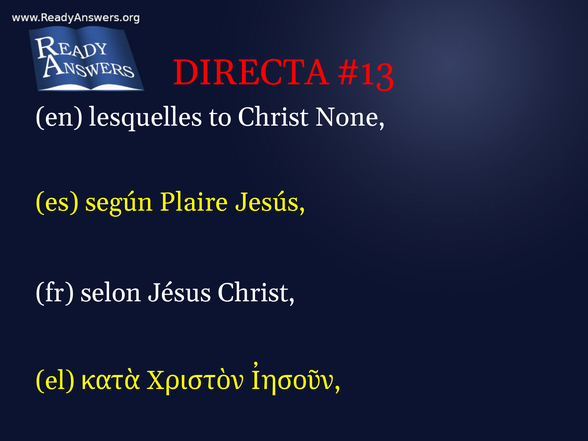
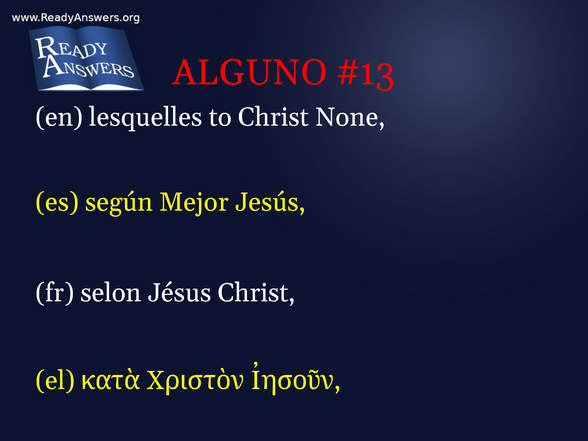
DIRECTA: DIRECTA -> ALGUNO (250, 73)
Plaire: Plaire -> Mejor (194, 202)
